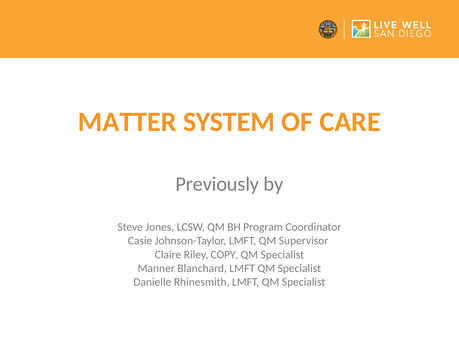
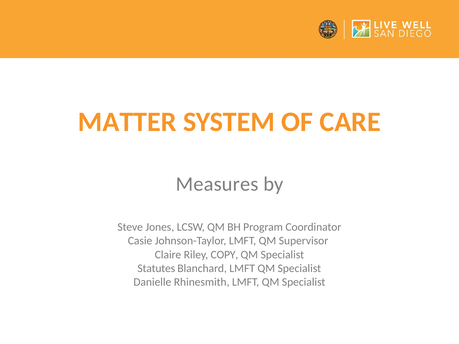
Previously: Previously -> Measures (217, 184)
Manner: Manner -> Statutes (156, 269)
